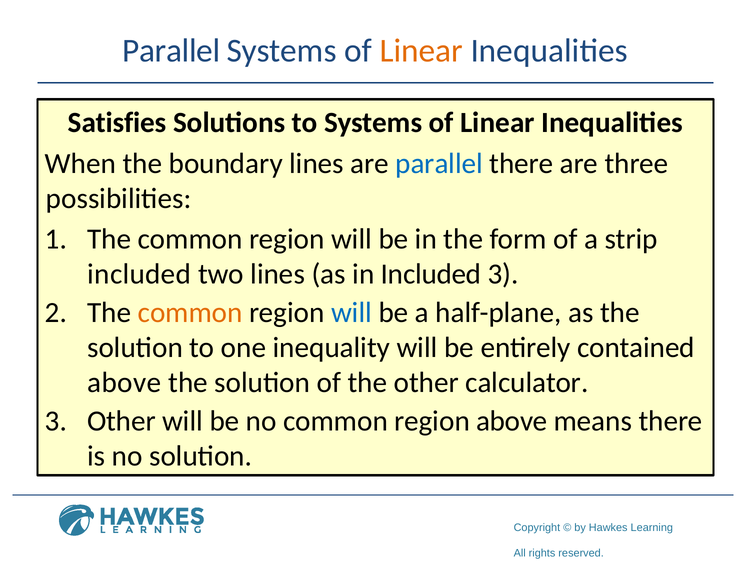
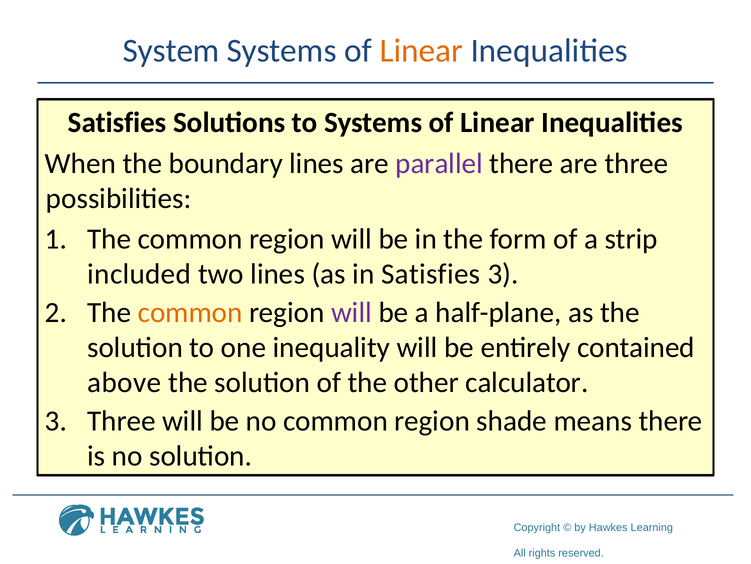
Parallel: Parallel -> System (171, 50)
parallel colour: blue -> purple (439, 163)
in Included: Included -> Satisfies (431, 274)
will colour: blue -> purple (351, 312)
3 Other: Other -> Three (121, 420)
region above: above -> shade (512, 420)
